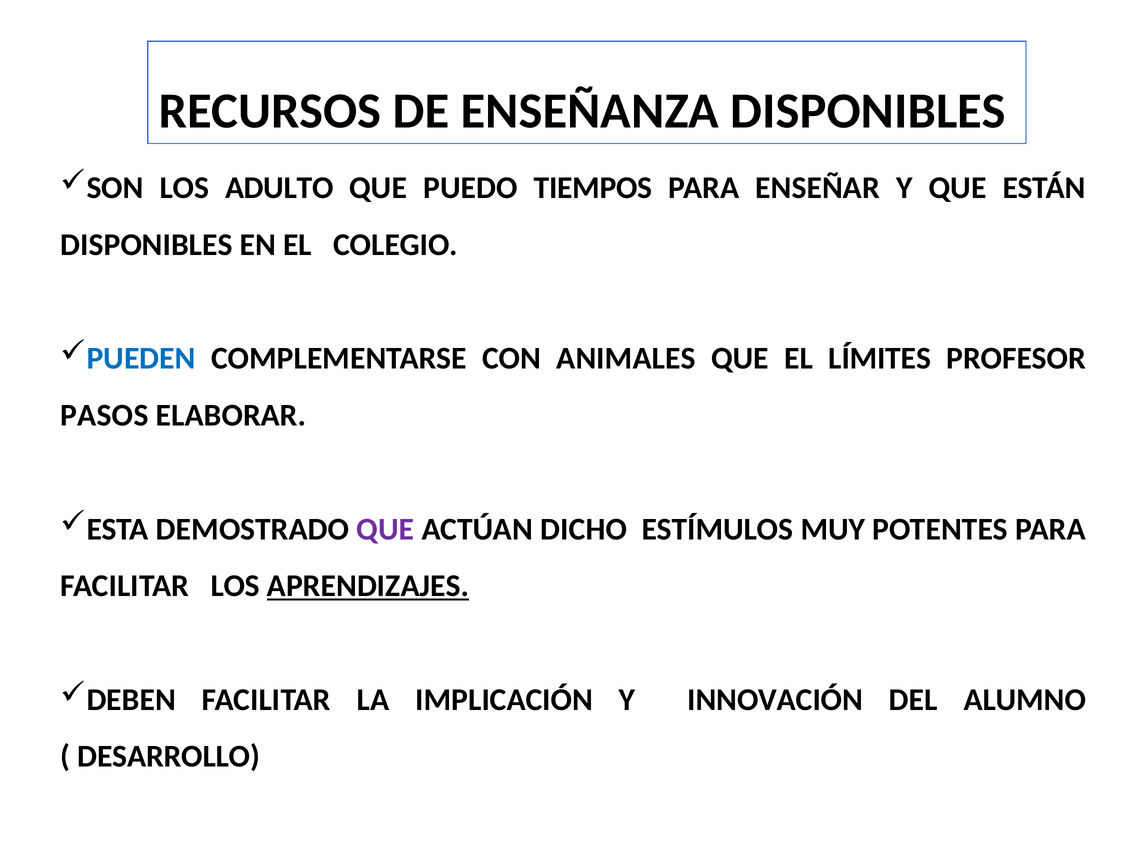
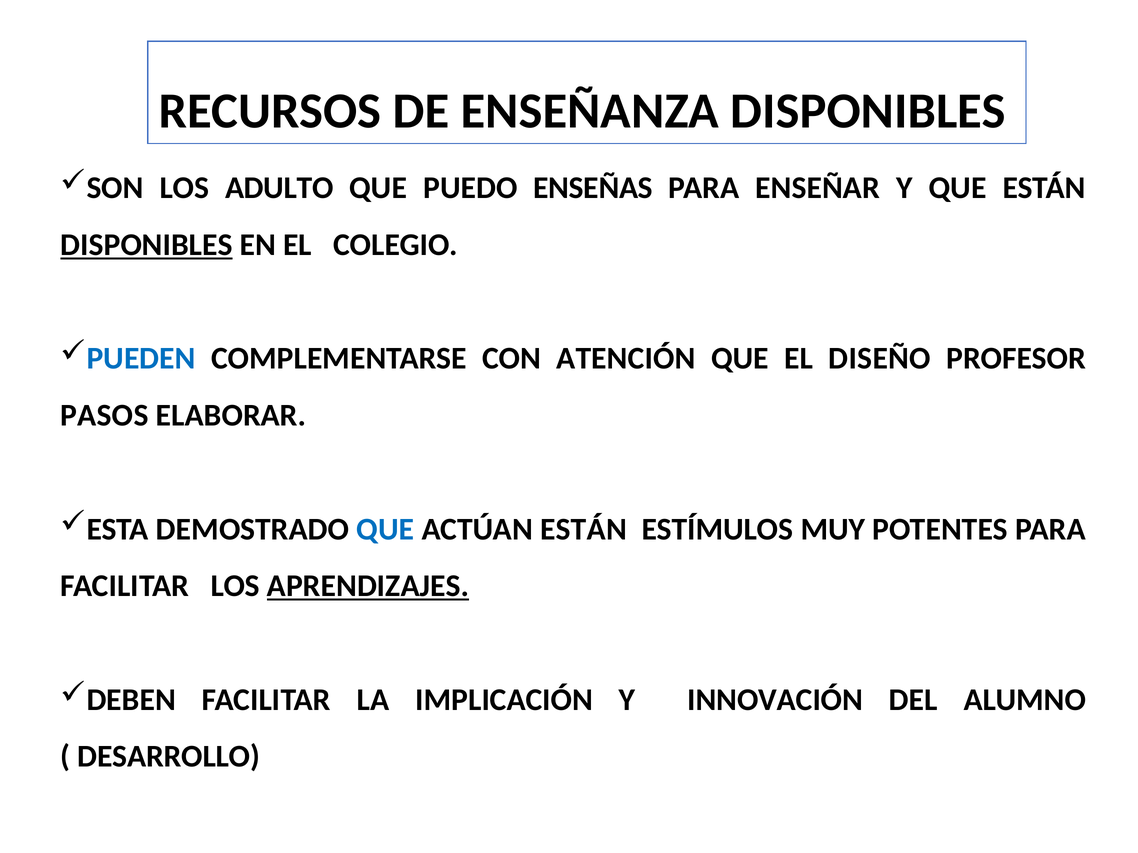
TIEMPOS: TIEMPOS -> ENSEÑAS (593, 188)
DISPONIBLES underline: none -> present (146, 245)
ANIMALES: ANIMALES -> ATENCIÓN (626, 359)
LÍMITES: LÍMITES -> DISEÑO (880, 359)
QUE colour: purple -> blue (385, 529)
ACTÚAN DICHO: DICHO -> ESTÁN (583, 529)
